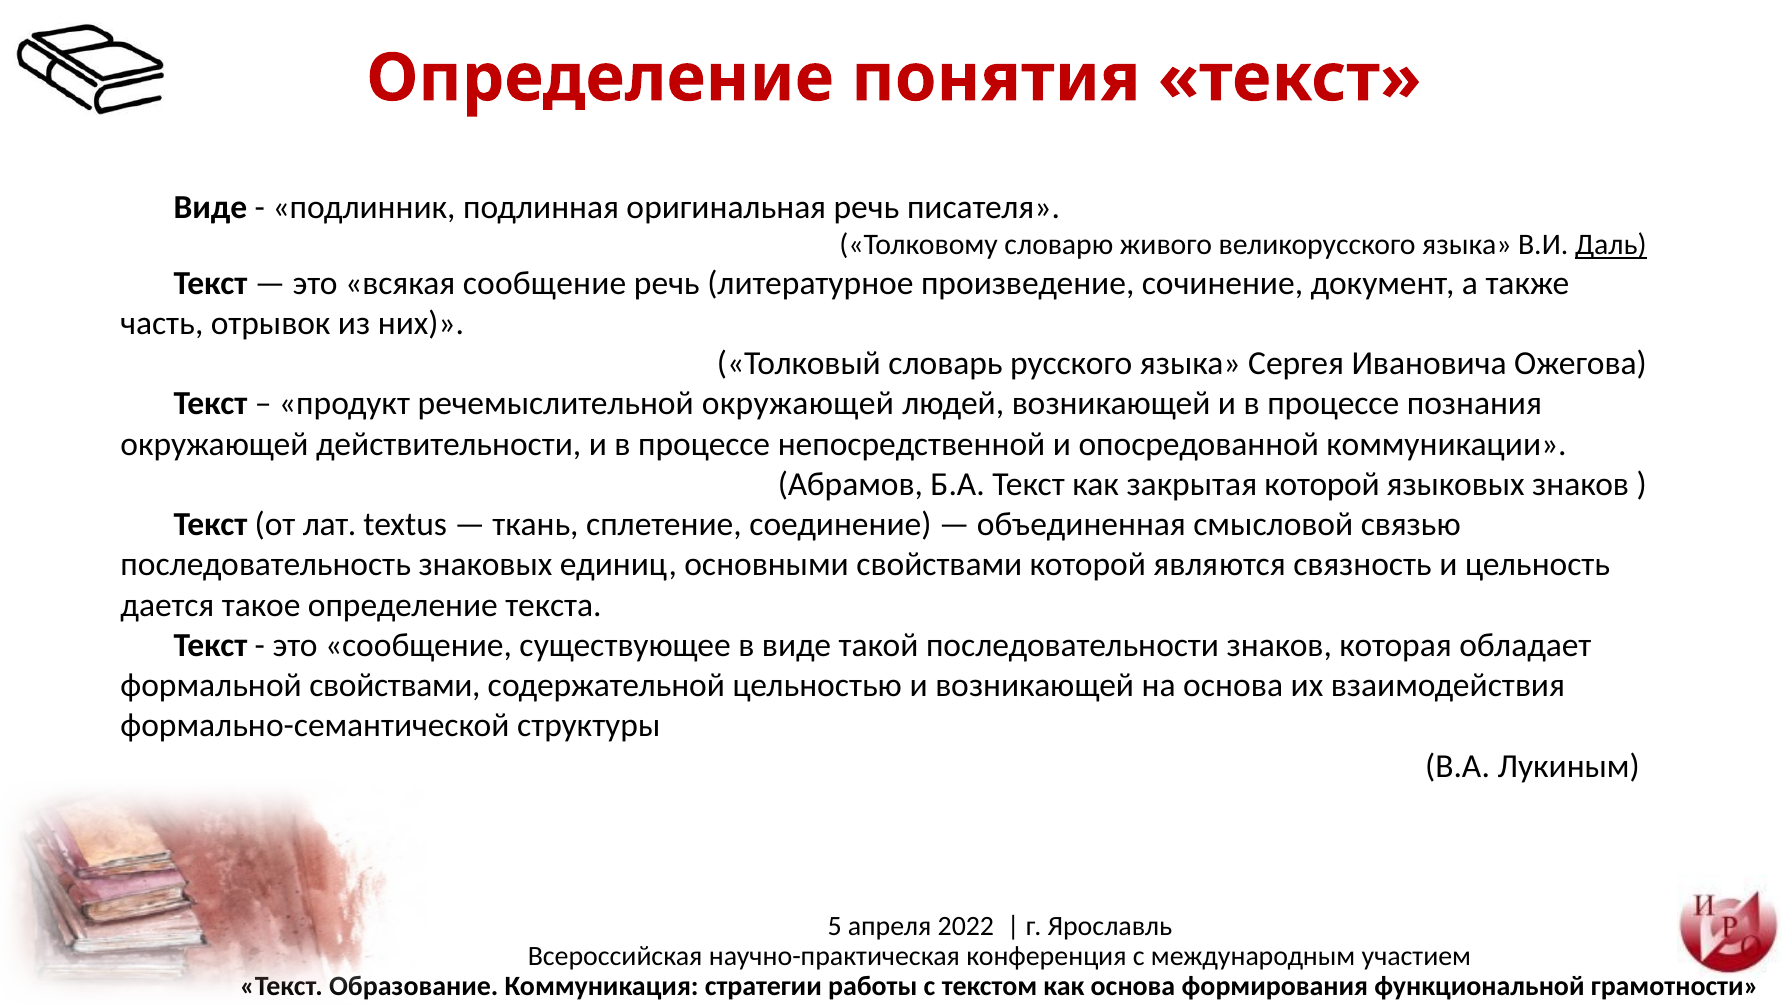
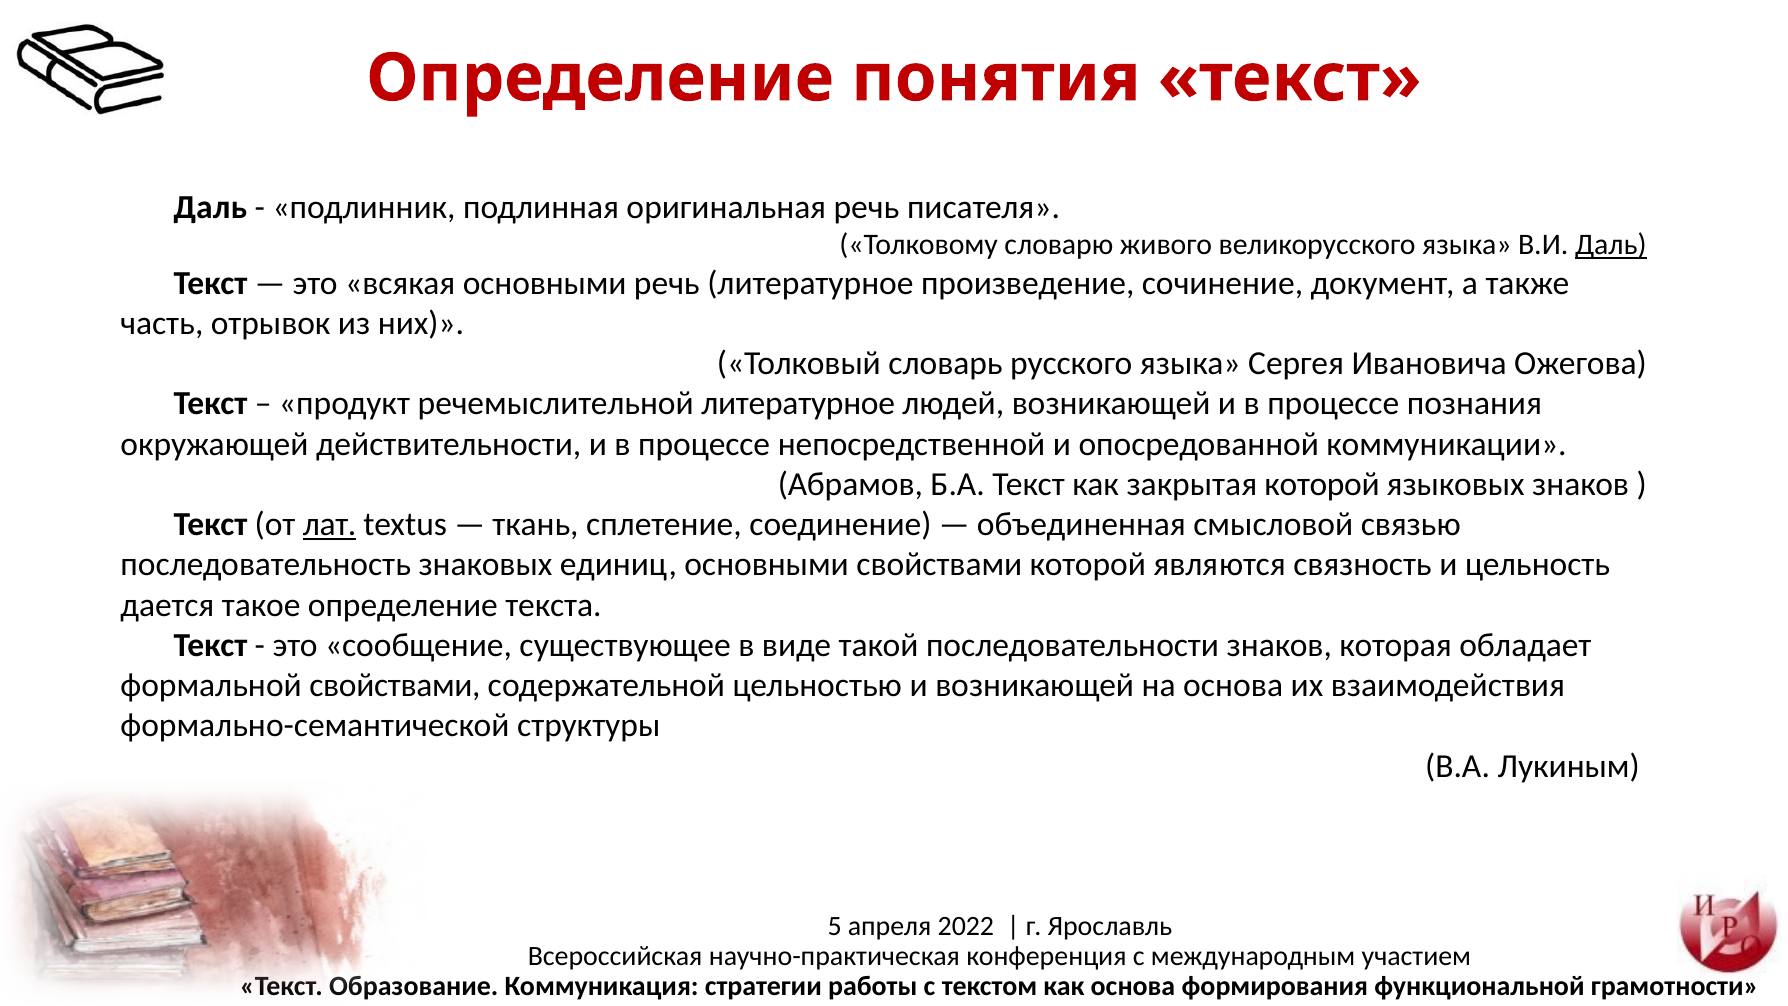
Виде: Виде -> Даль (210, 207)
всякая сообщение: сообщение -> основными (545, 283)
речемыслительной окружающей: окружающей -> литературное (798, 404)
лат underline: none -> present (330, 524)
